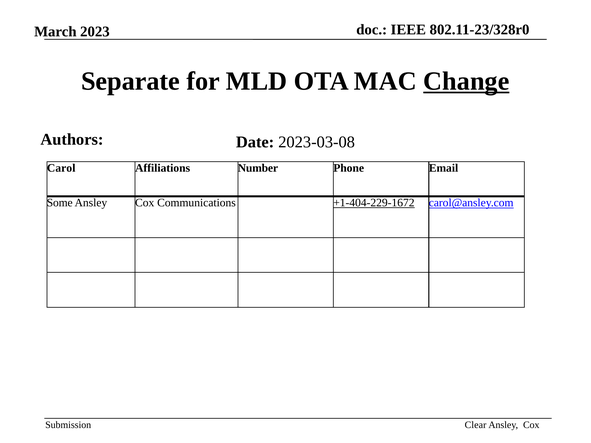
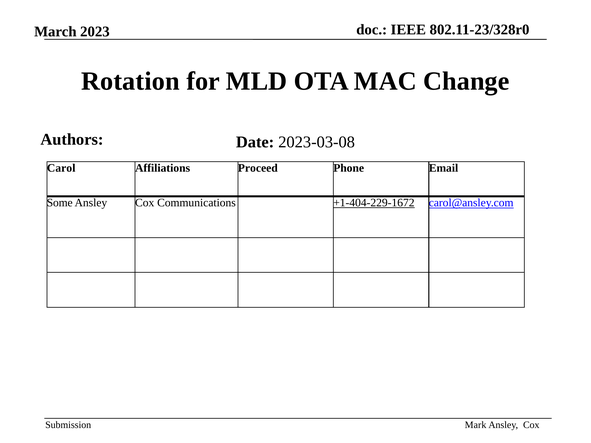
Separate: Separate -> Rotation (130, 81)
Change underline: present -> none (466, 81)
Number: Number -> Proceed (258, 168)
Clear: Clear -> Mark (476, 425)
